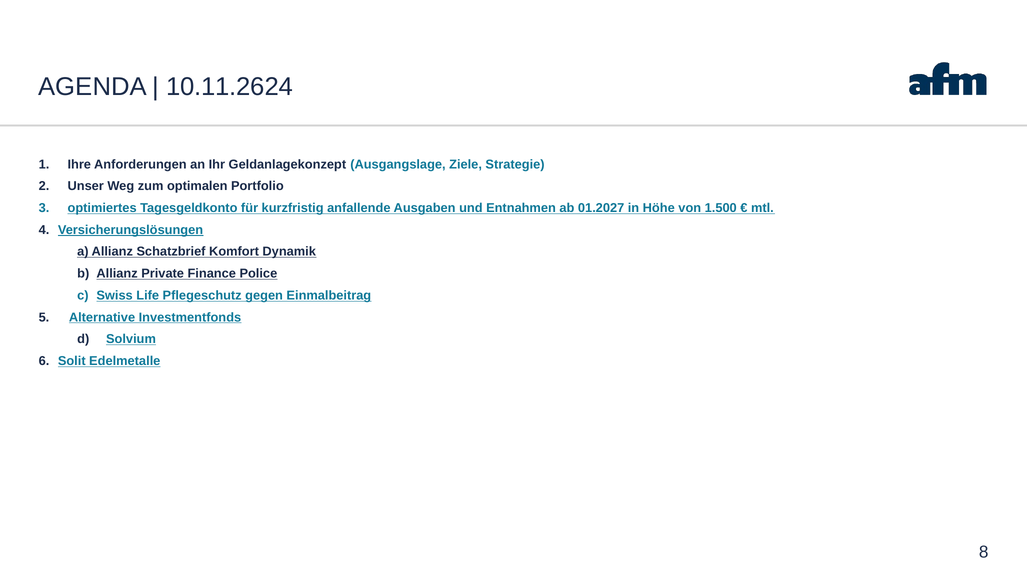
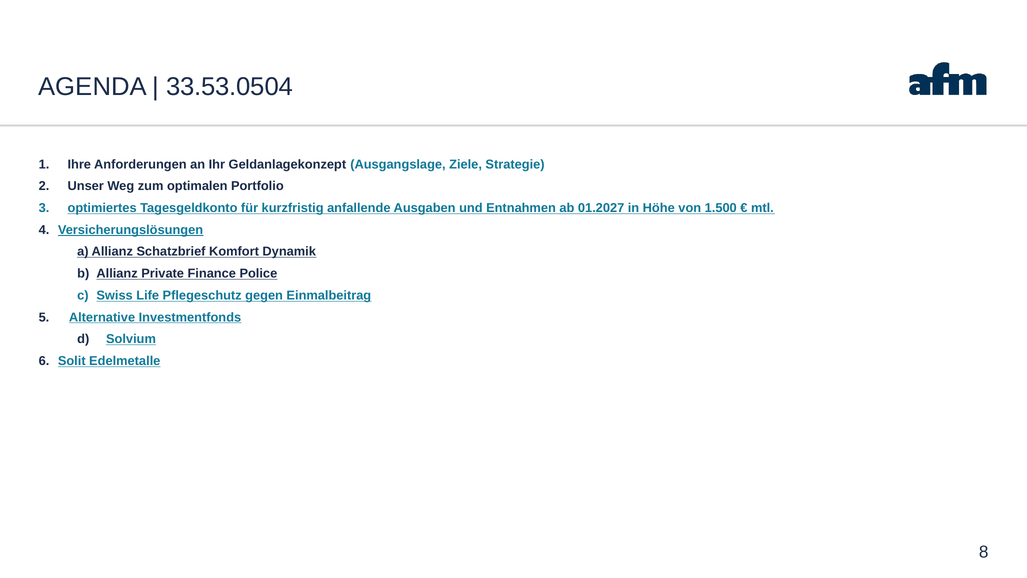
10.11.2624: 10.11.2624 -> 33.53.0504 (230, 87)
